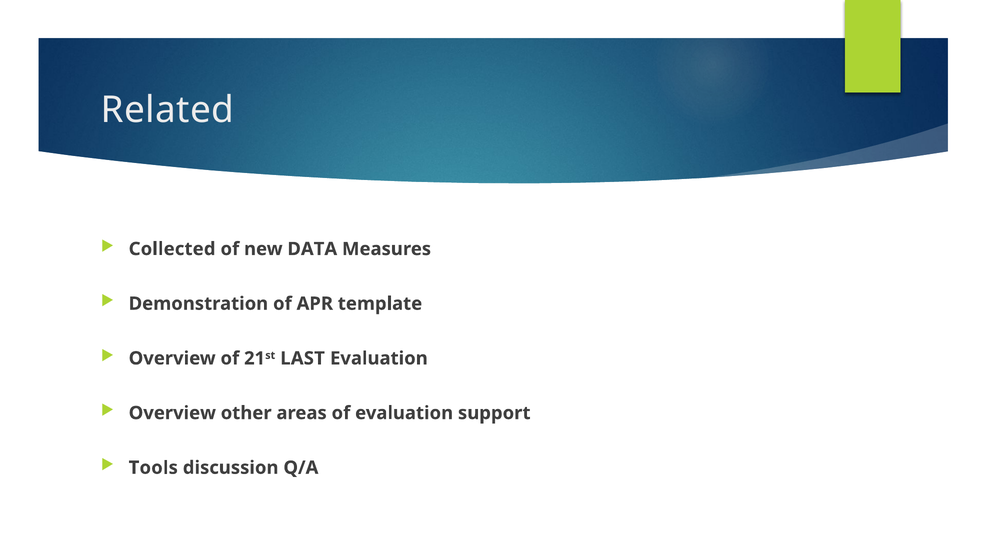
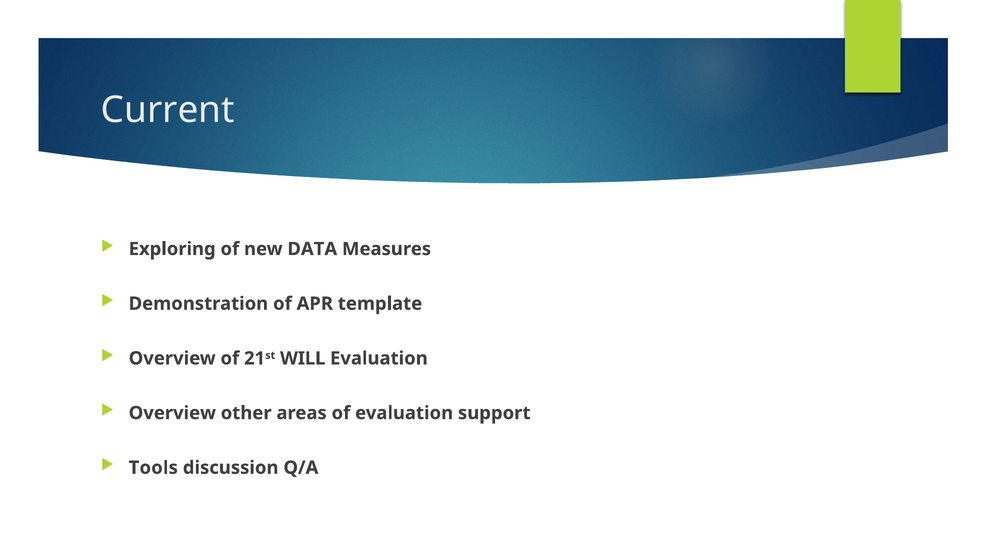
Related: Related -> Current (168, 110)
Collected: Collected -> Exploring (172, 249)
LAST: LAST -> WILL (303, 358)
